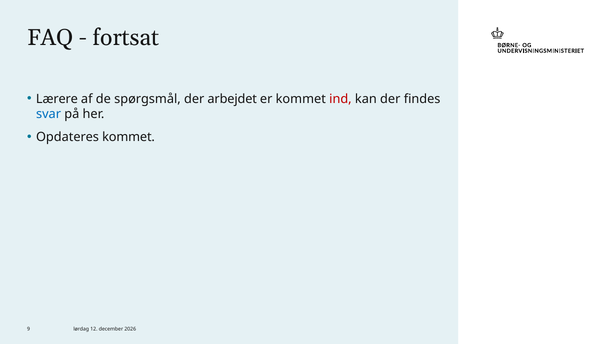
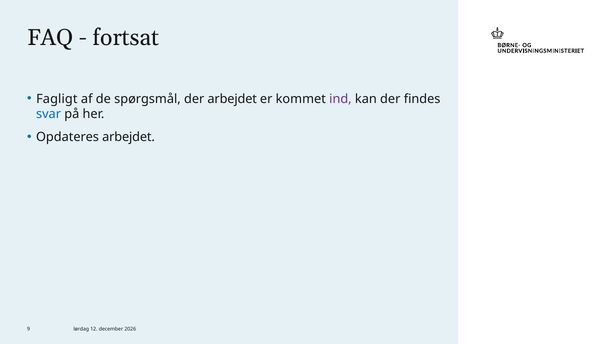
Lærere: Lærere -> Fagligt (57, 99)
ind colour: red -> purple (340, 99)
Opdateres kommet: kommet -> arbejdet (129, 137)
